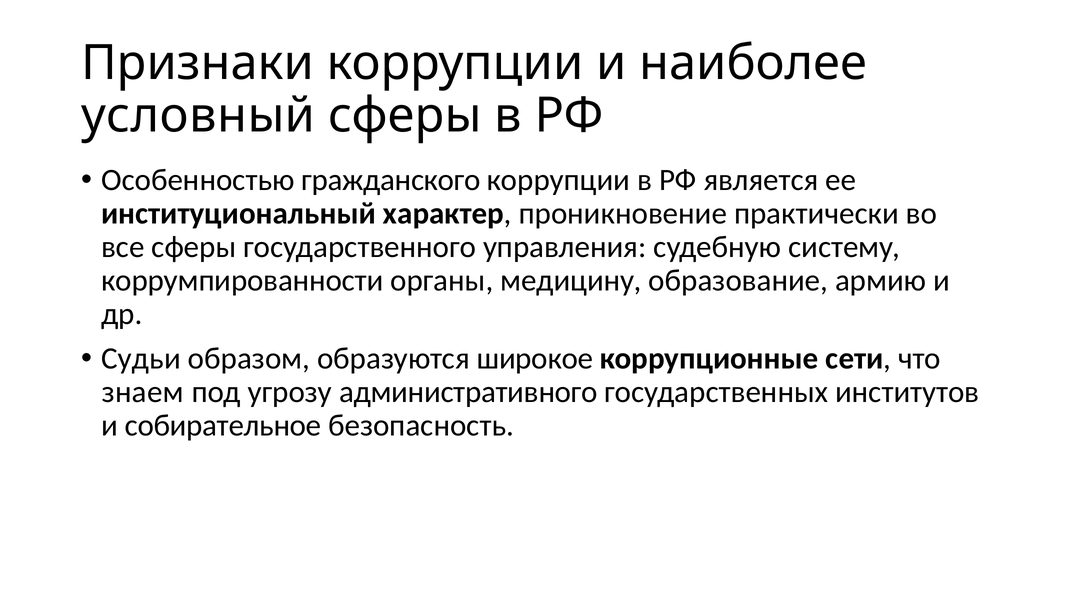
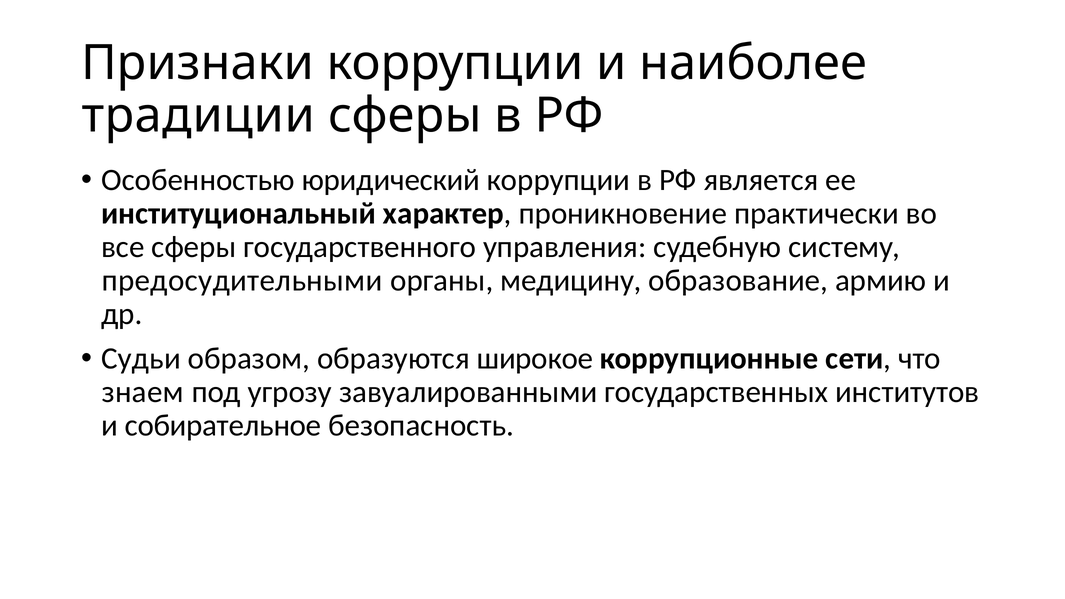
условный: условный -> традиции (198, 116)
гражданского: гражданского -> юридический (391, 180)
коррумпированности: коррумпированности -> предосудительными (242, 280)
административного: административного -> завуалированными (468, 392)
